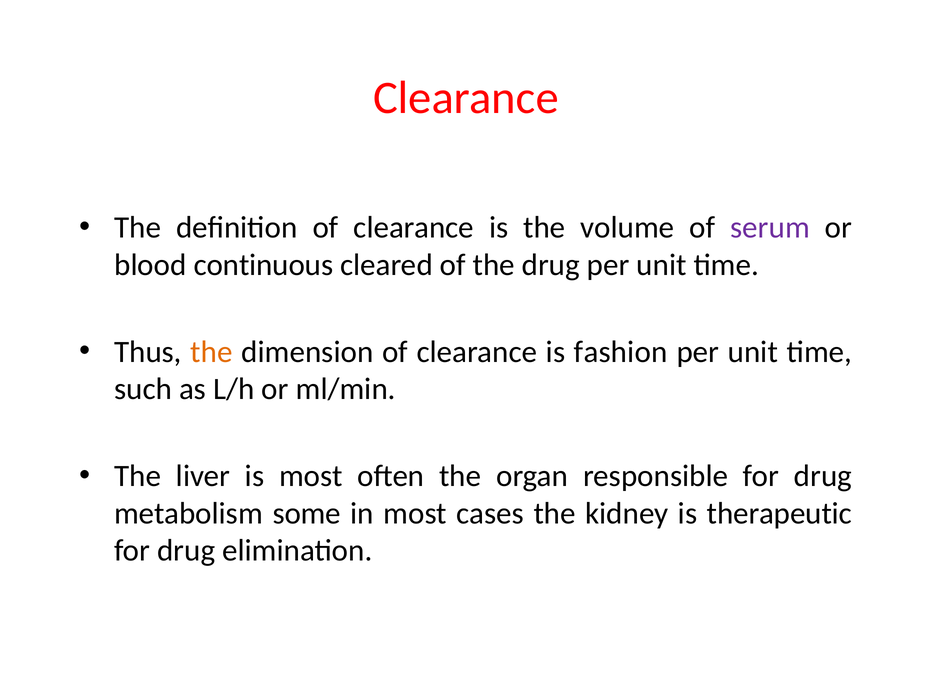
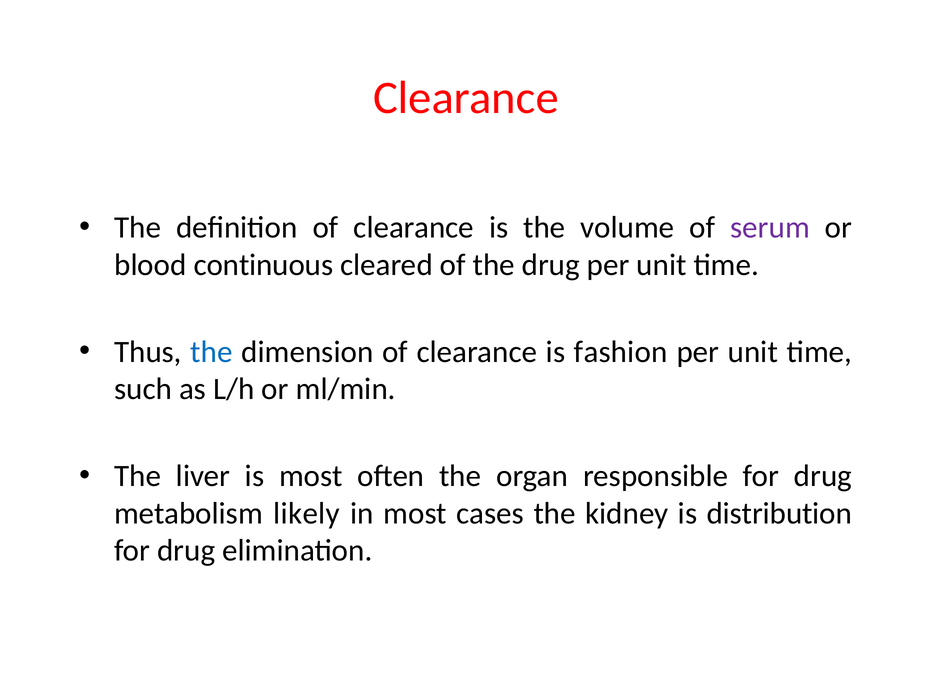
the colour: orange -> blue (212, 352)
some: some -> likely (306, 513)
therapeutic: therapeutic -> distribution (779, 513)
